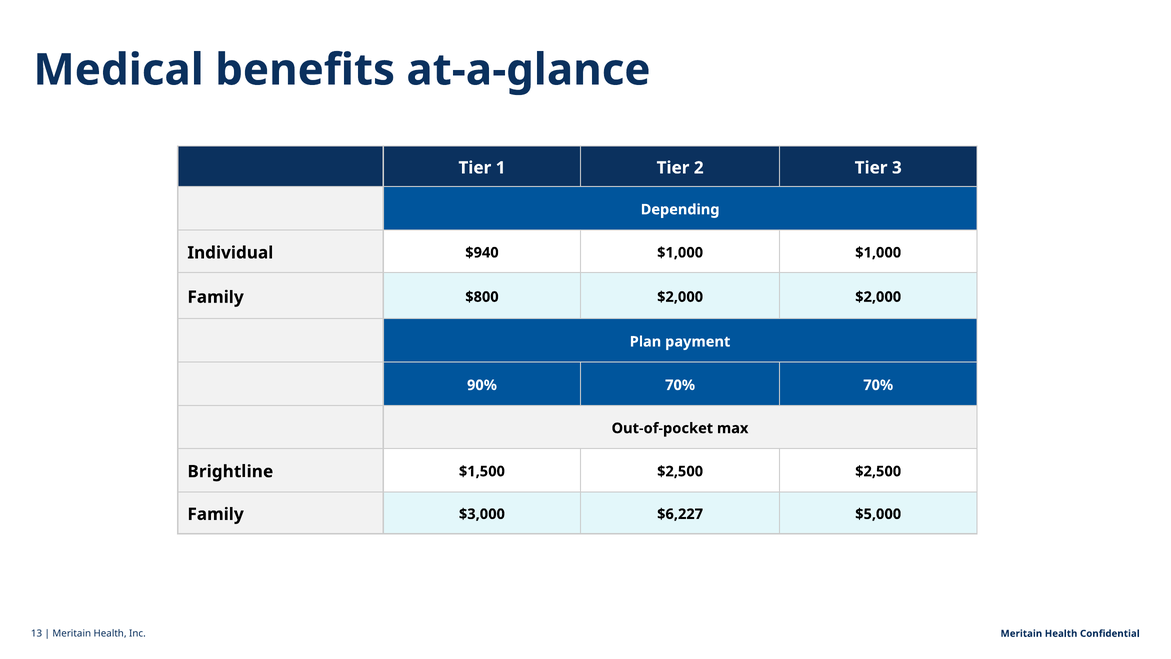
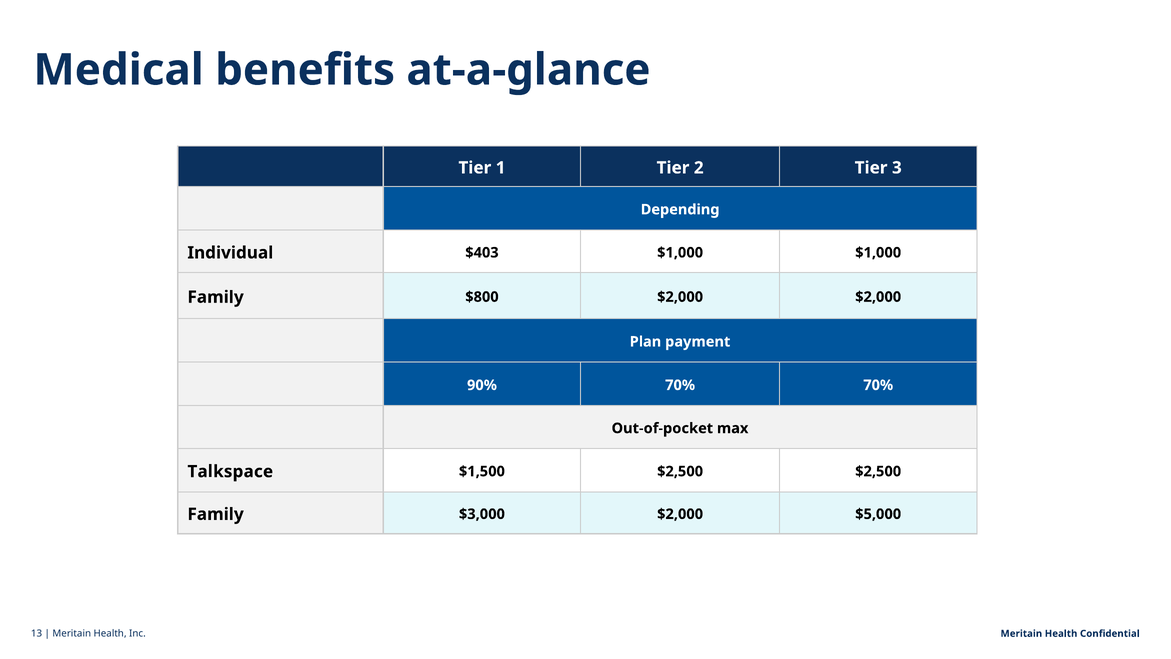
$940: $940 -> $403 (482, 253)
Brightline: Brightline -> Talkspace (230, 471)
$3,000 $6,227: $6,227 -> $2,000 (680, 514)
